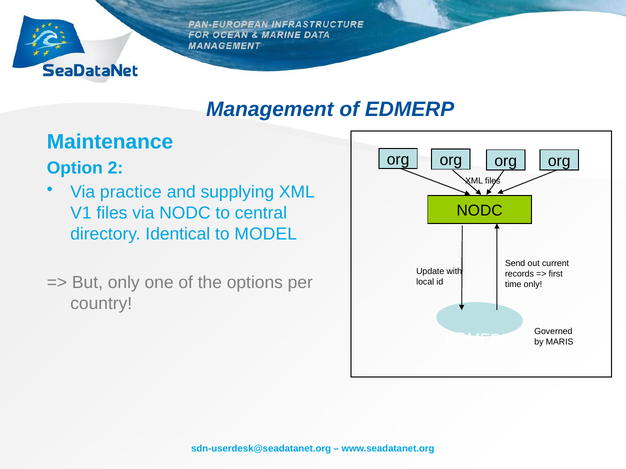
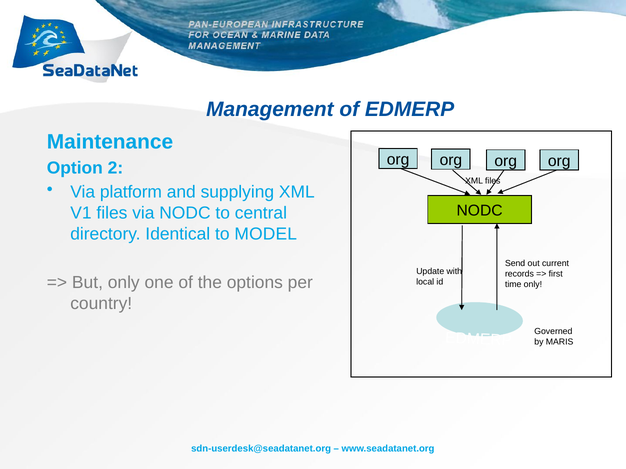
practice: practice -> platform (131, 192)
